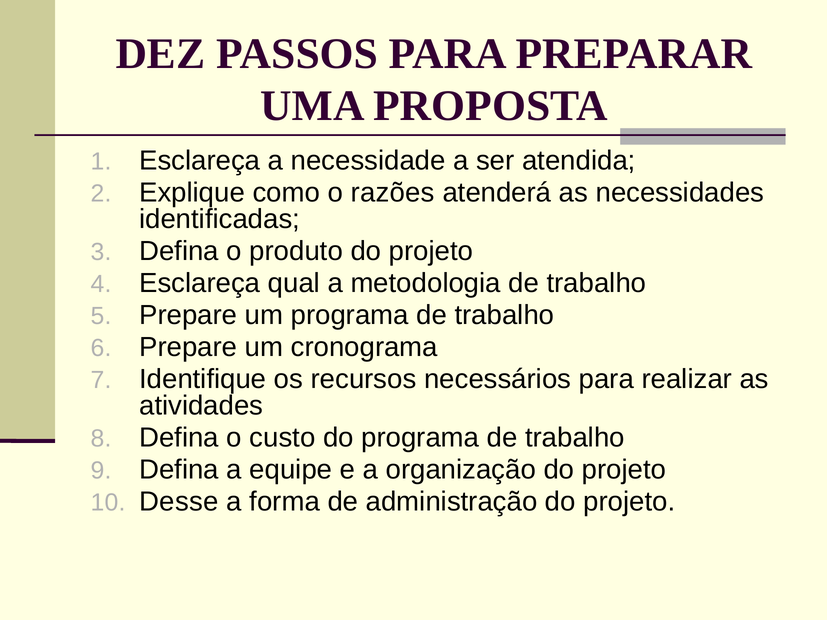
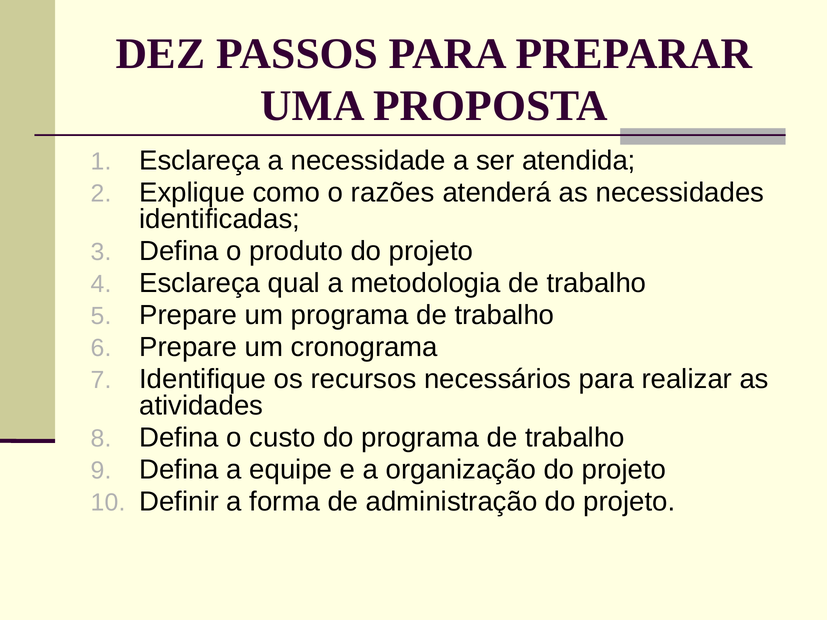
Desse: Desse -> Definir (179, 502)
